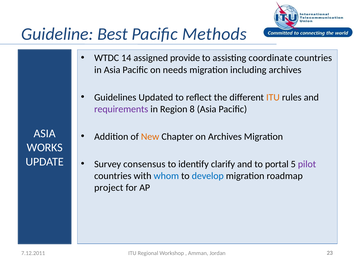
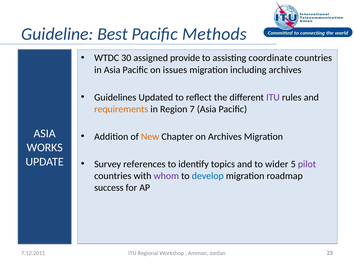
14: 14 -> 30 (126, 58)
needs: needs -> issues (175, 70)
ITU colour: orange -> purple (273, 97)
requirements colour: purple -> orange (121, 109)
8: 8 -> 7 (192, 109)
consensus: consensus -> references (144, 164)
clarify: clarify -> topics (223, 164)
portal: portal -> wider (277, 164)
whom colour: blue -> purple (166, 176)
project: project -> success (109, 188)
